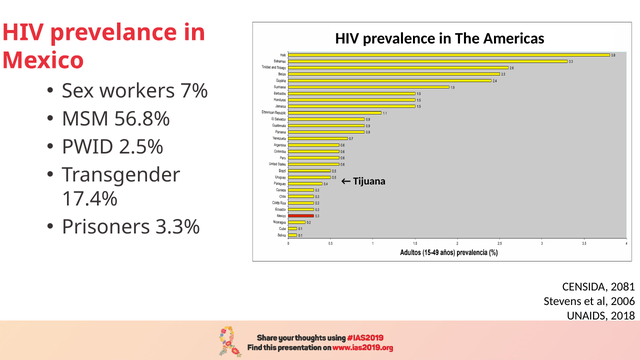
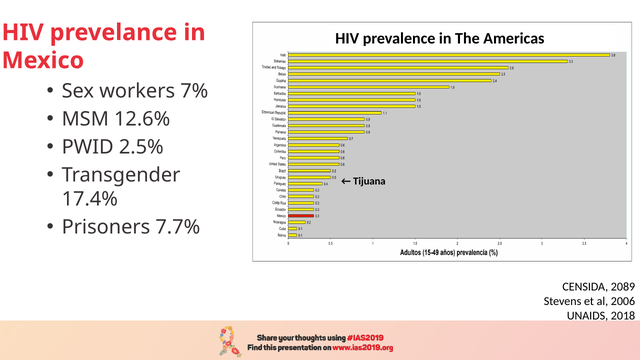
56.8%: 56.8% -> 12.6% (142, 119)
3.3%: 3.3% -> 7.7% (178, 227)
2081: 2081 -> 2089 (623, 287)
